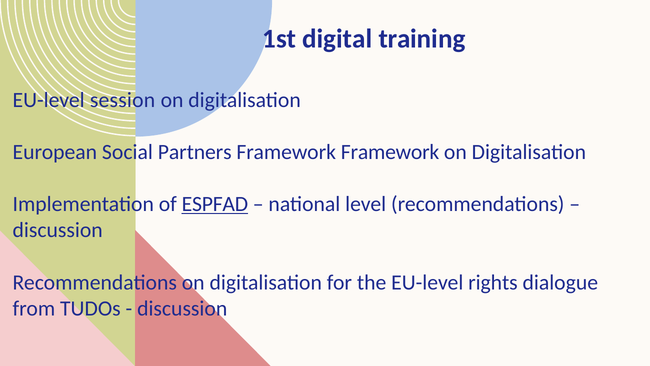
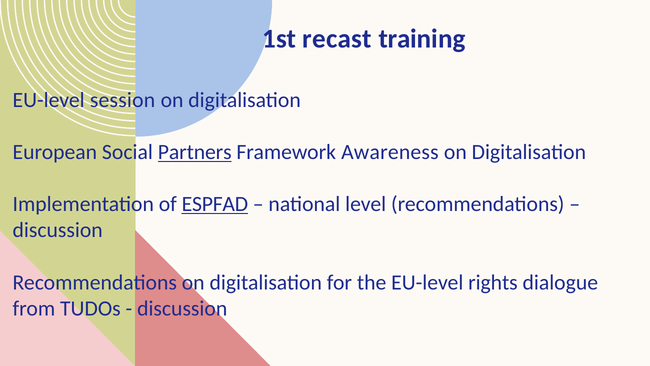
digital: digital -> recast (337, 39)
Partners underline: none -> present (195, 152)
Framework Framework: Framework -> Awareness (390, 152)
